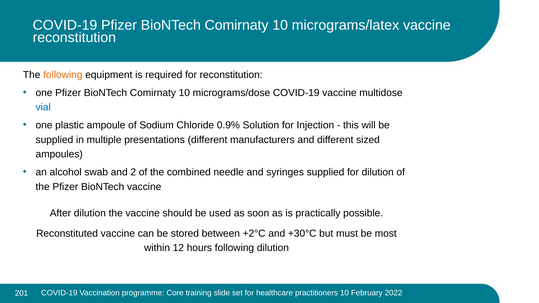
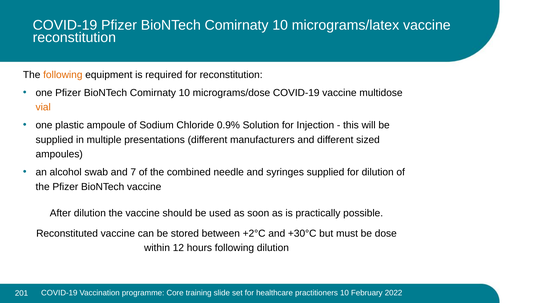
vial colour: blue -> orange (43, 107)
2: 2 -> 7 (133, 172)
most: most -> dose (386, 234)
